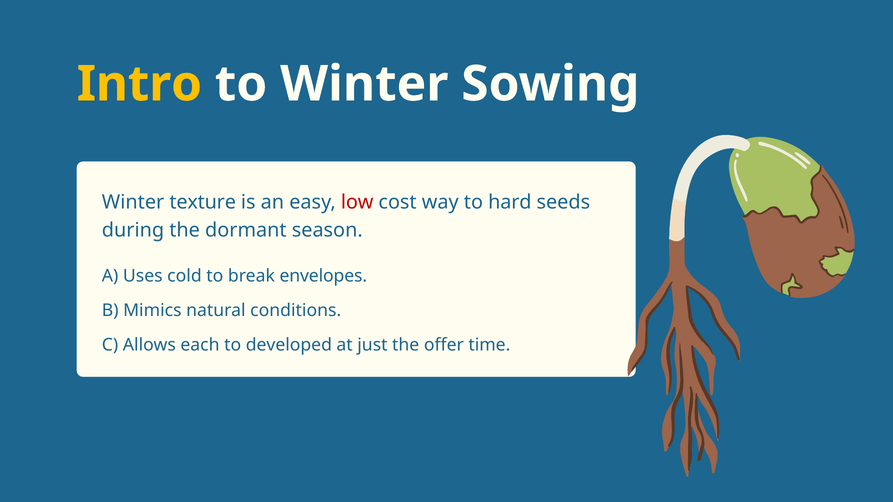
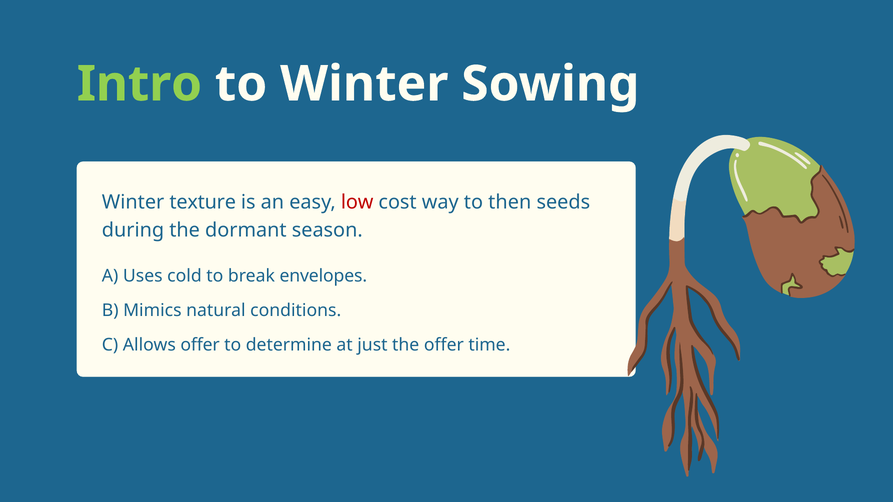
Intro colour: yellow -> light green (139, 84)
hard: hard -> then (510, 202)
Allows each: each -> offer (200, 345)
developed: developed -> determine (289, 345)
